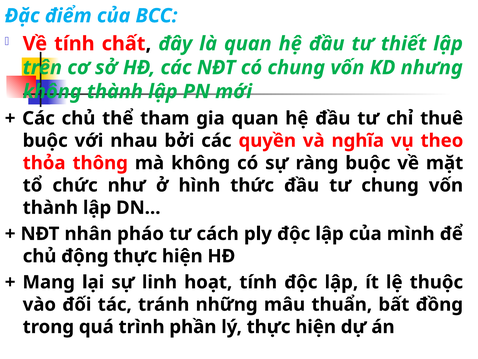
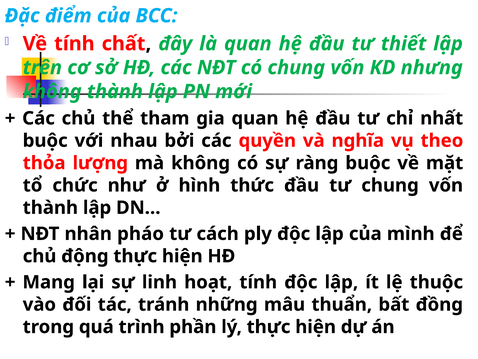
thuê: thuê -> nhất (442, 118)
thông: thông -> lượng (100, 163)
